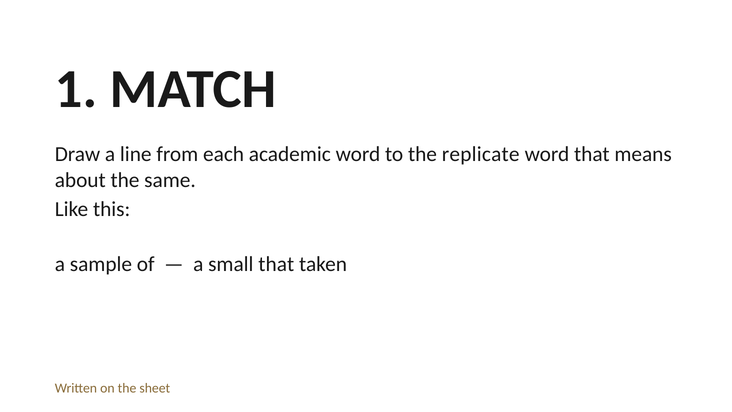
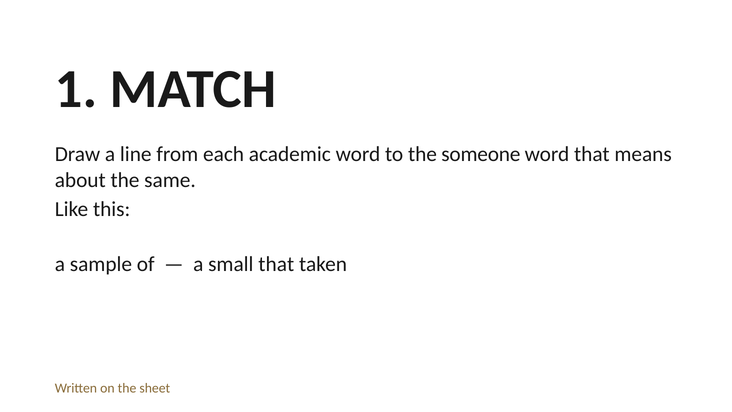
replicate: replicate -> someone (481, 154)
